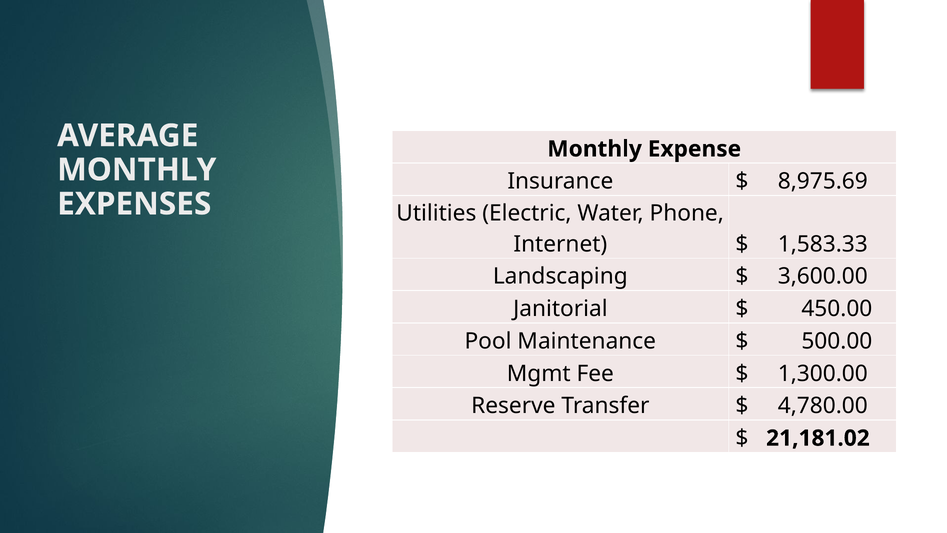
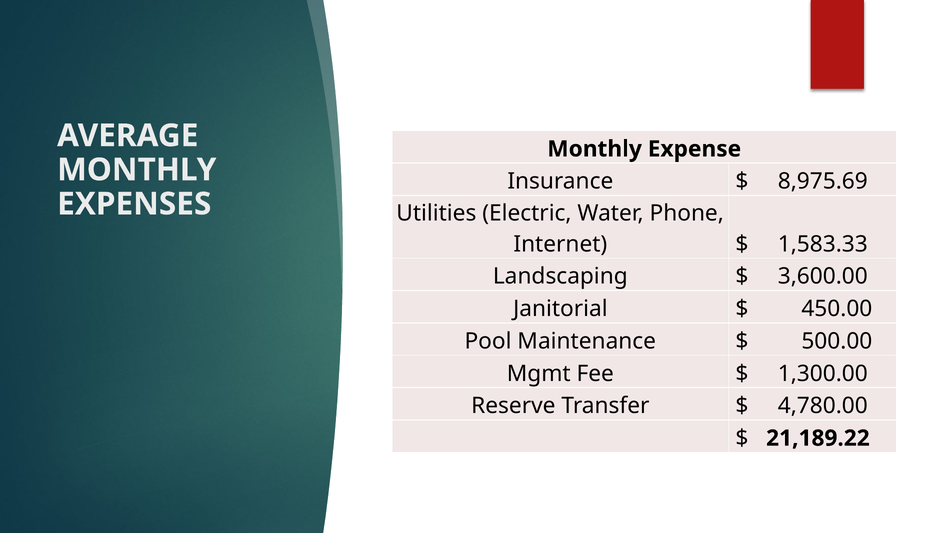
21,181.02: 21,181.02 -> 21,189.22 (818, 438)
